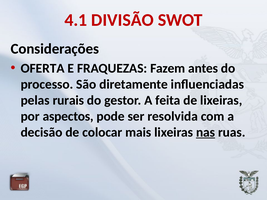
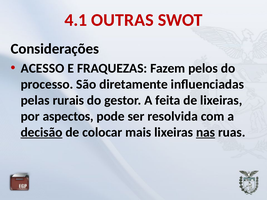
DIVISÃO: DIVISÃO -> OUTRAS (122, 20)
OFERTA: OFERTA -> ACESSO (43, 68)
antes: antes -> pelos (203, 68)
decisão underline: none -> present (42, 132)
